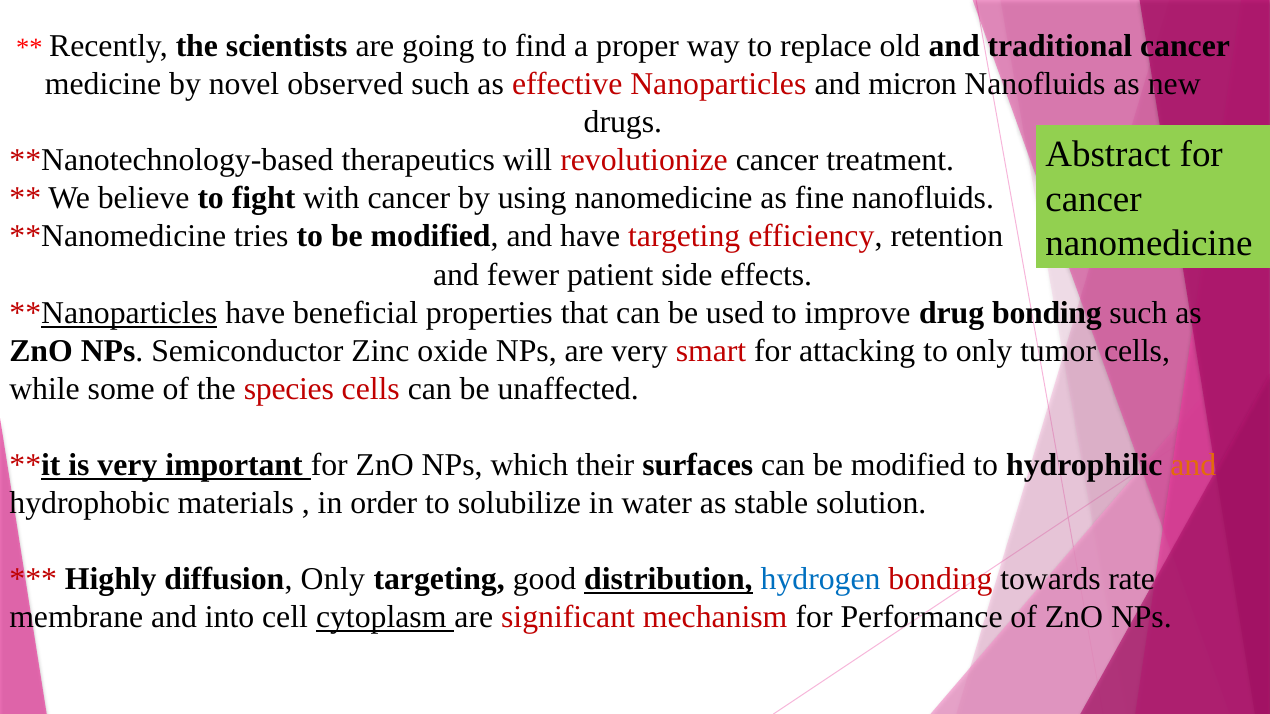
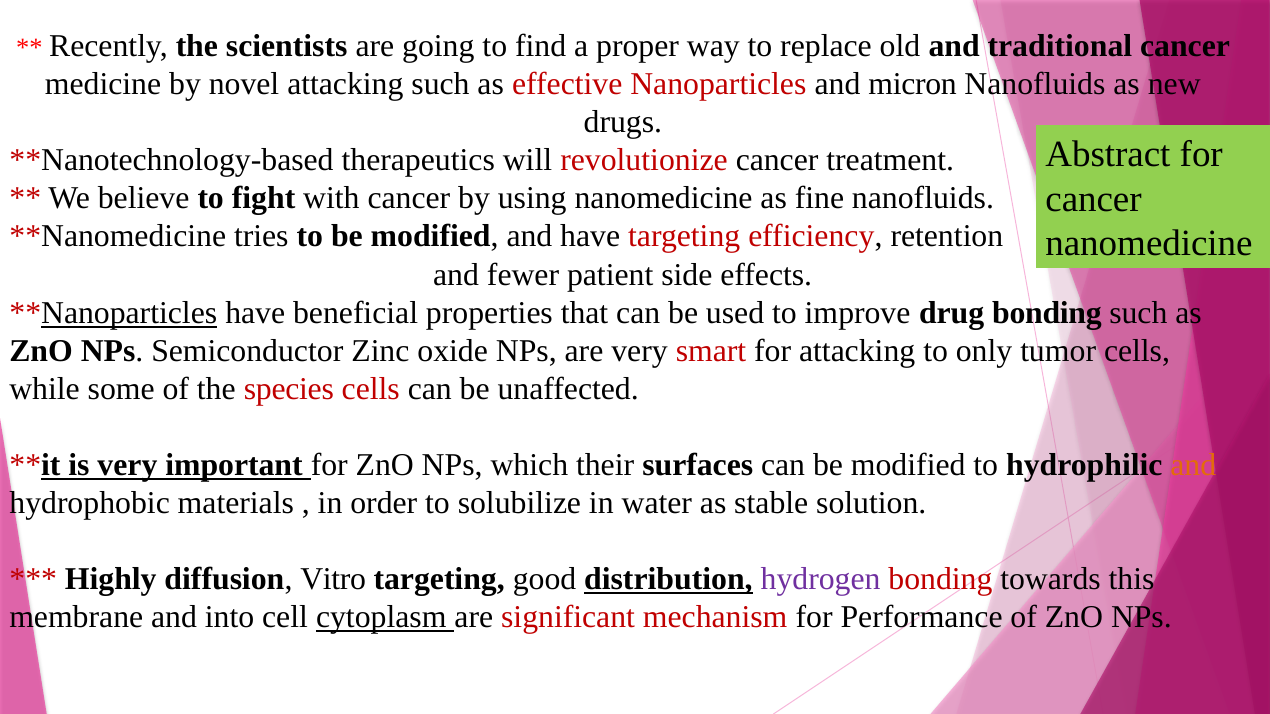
novel observed: observed -> attacking (345, 84)
diffusion Only: Only -> Vitro (333, 580)
hydrogen colour: blue -> purple (821, 580)
rate: rate -> this (1132, 580)
